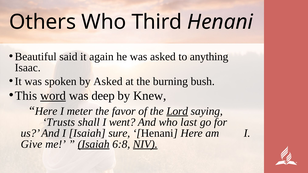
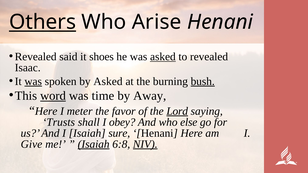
Others underline: none -> present (43, 22)
Third: Third -> Arise (157, 22)
Beautiful: Beautiful -> Revealed (36, 57)
again: again -> shoes (102, 57)
asked underline: none -> present (163, 57)
to anything: anything -> revealed (209, 57)
was underline: none -> present (33, 81)
bush underline: none -> present (203, 81)
deep: deep -> time (103, 96)
Knew: Knew -> Away (150, 96)
went: went -> obey (122, 122)
last: last -> else (189, 122)
